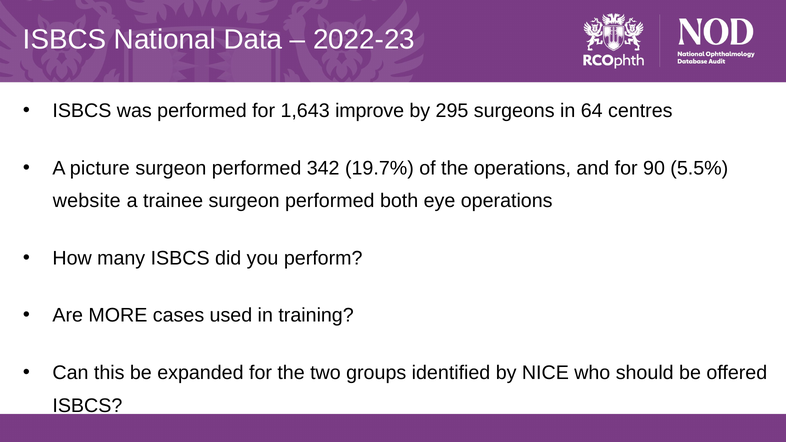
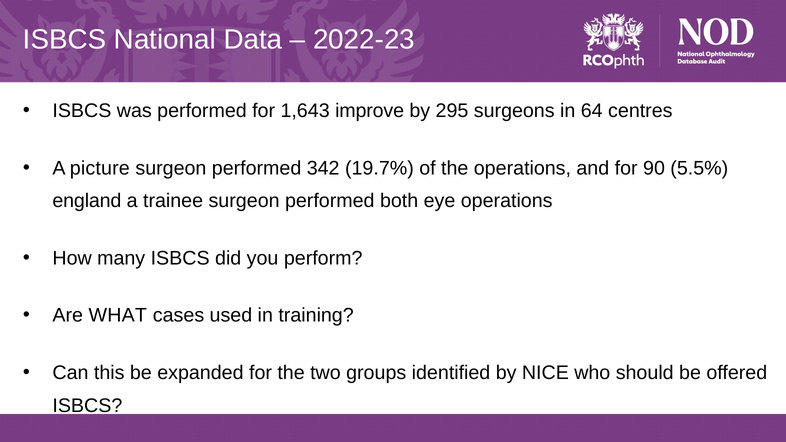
website: website -> england (87, 201)
MORE: MORE -> WHAT (118, 316)
